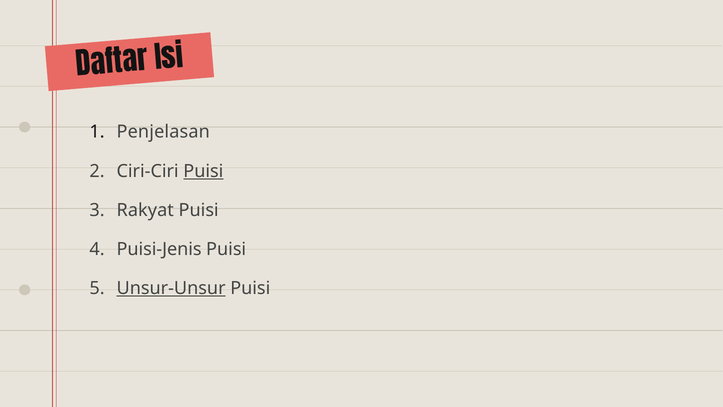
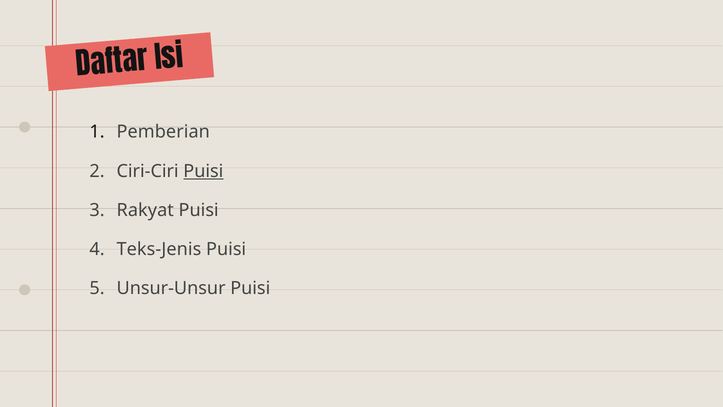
Penjelasan: Penjelasan -> Pemberian (163, 132)
Puisi-Jenis: Puisi-Jenis -> Teks-Jenis (159, 249)
Unsur-Unsur underline: present -> none (171, 288)
